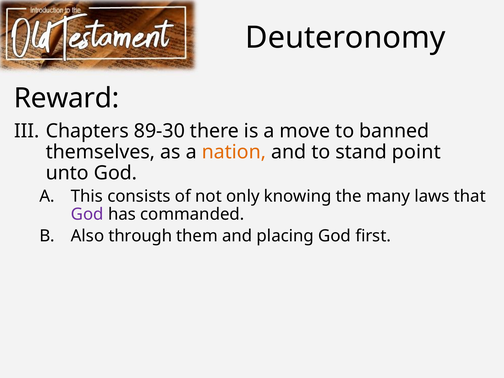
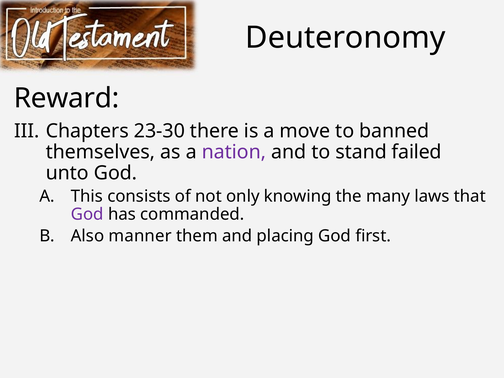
89-30: 89-30 -> 23-30 (159, 131)
nation colour: orange -> purple (234, 152)
point: point -> failed (417, 152)
through: through -> manner (140, 236)
